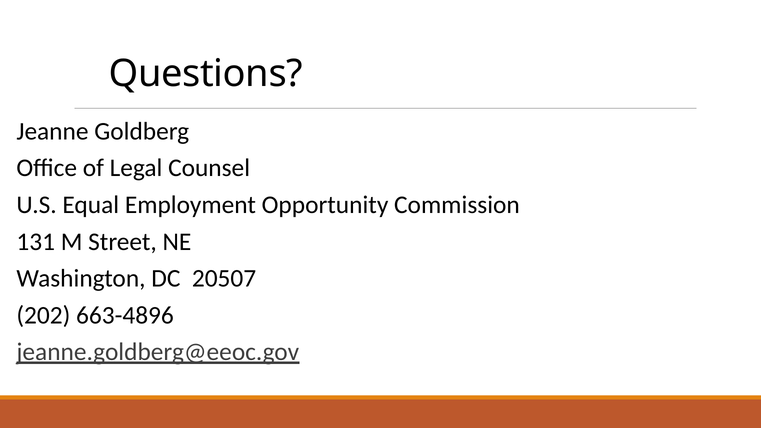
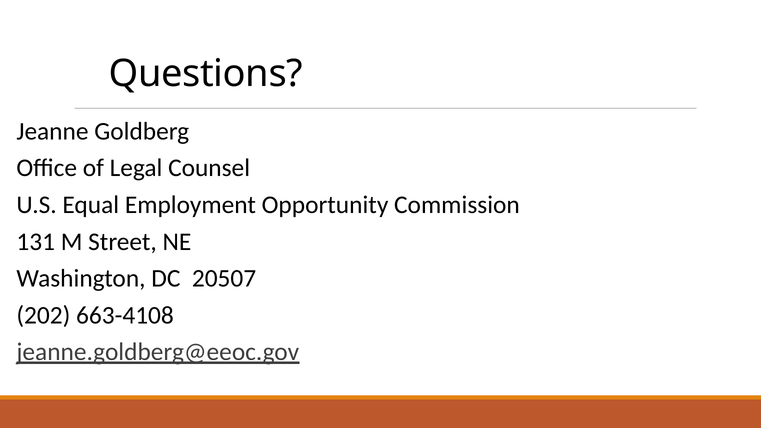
663-4896: 663-4896 -> 663-4108 (125, 315)
